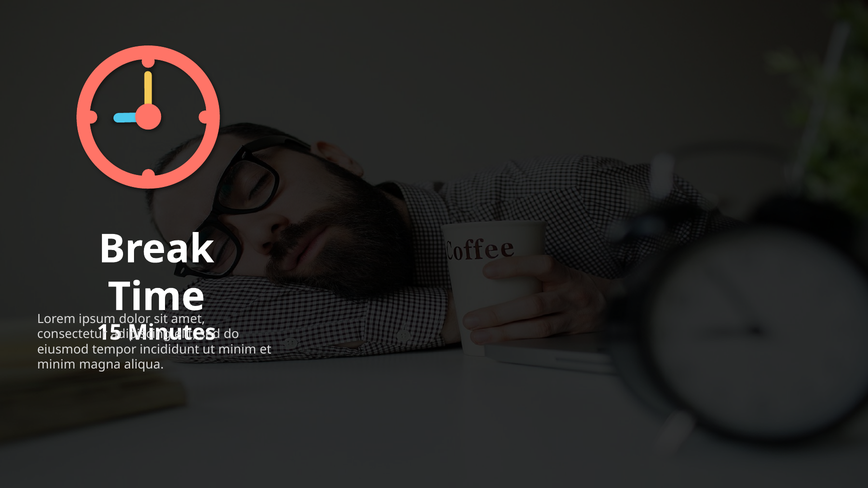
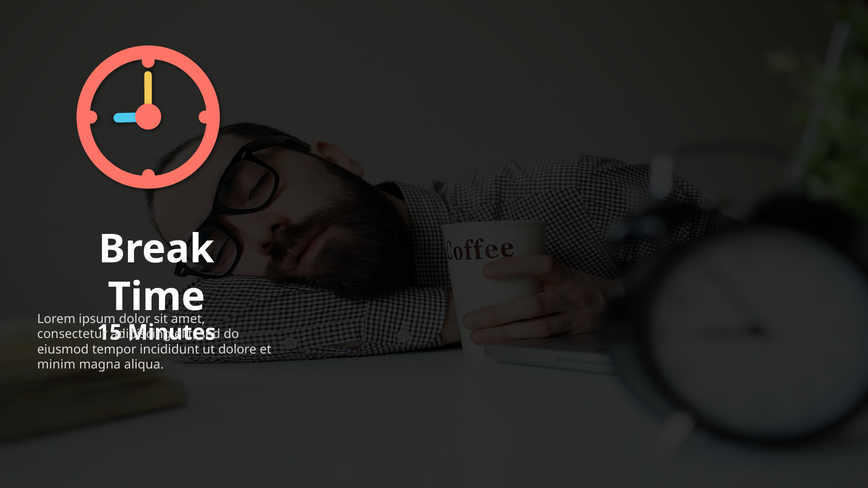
minim: minim -> dolore (237, 350)
